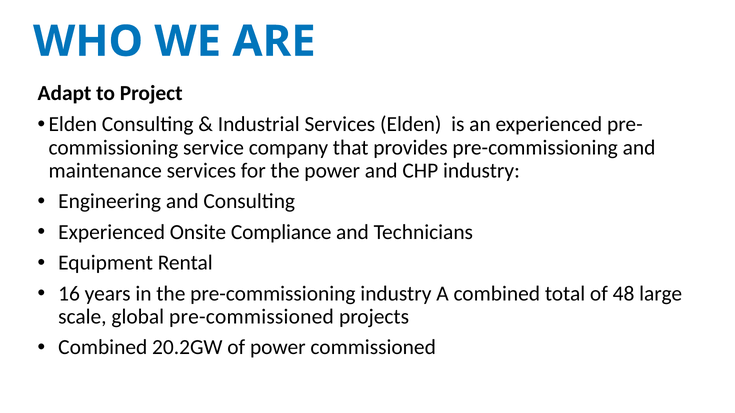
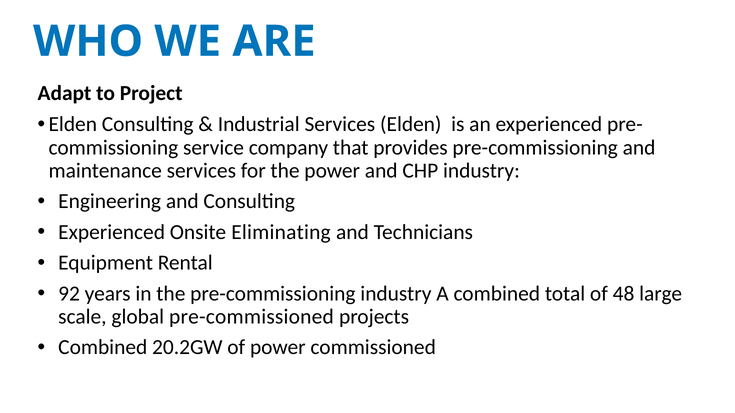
Compliance: Compliance -> Eliminating (281, 232)
16: 16 -> 92 (69, 294)
